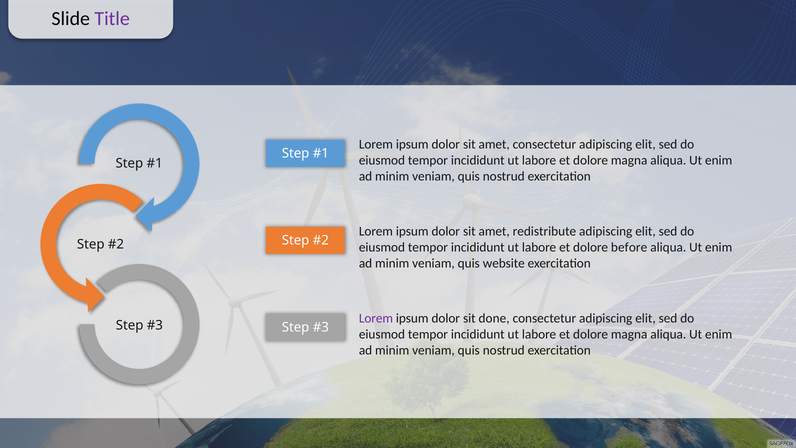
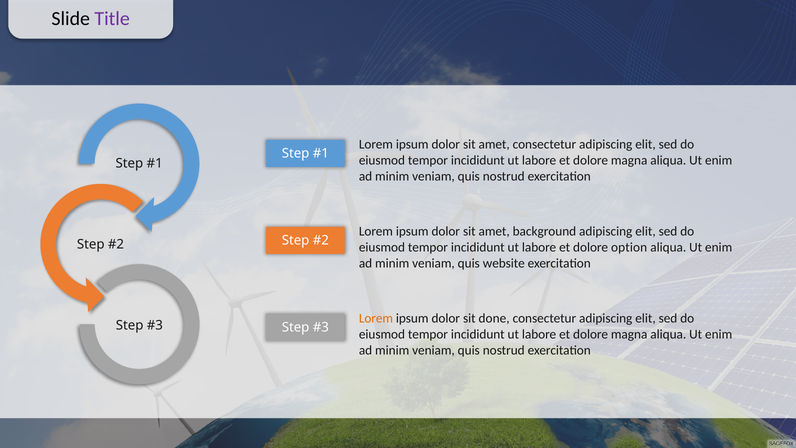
redistribute: redistribute -> background (544, 231)
before: before -> option (629, 247)
Lorem colour: purple -> orange (376, 318)
